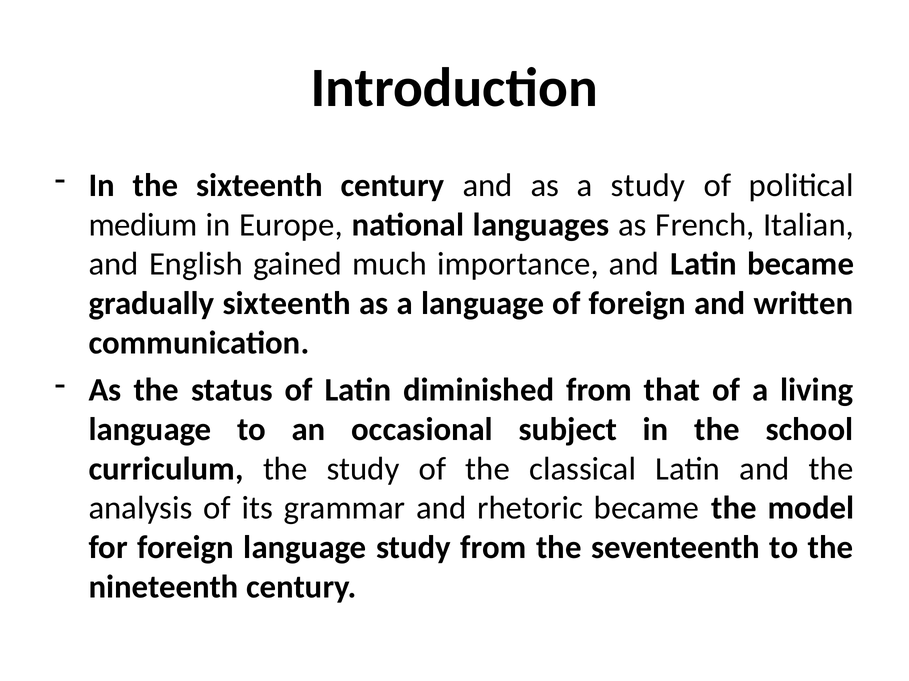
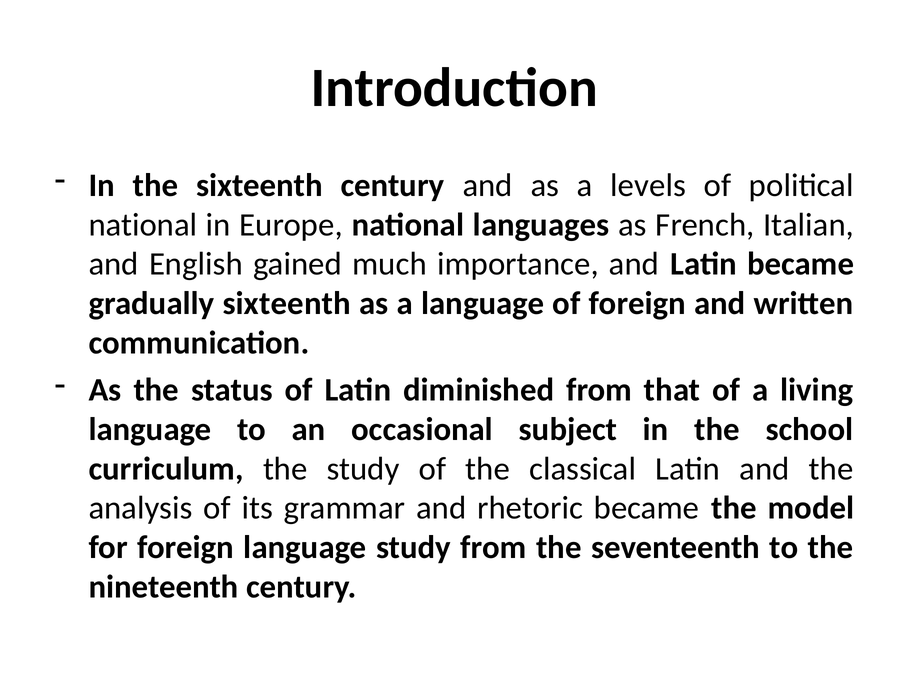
a study: study -> levels (648, 186)
medium: medium -> national (143, 225)
